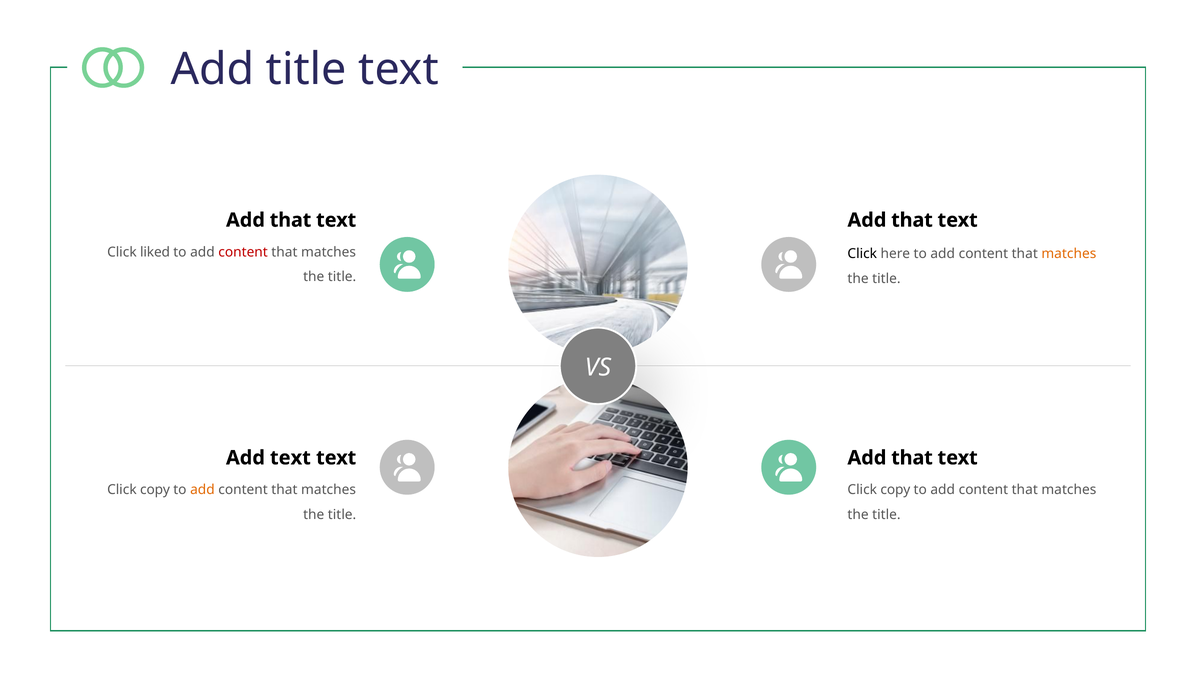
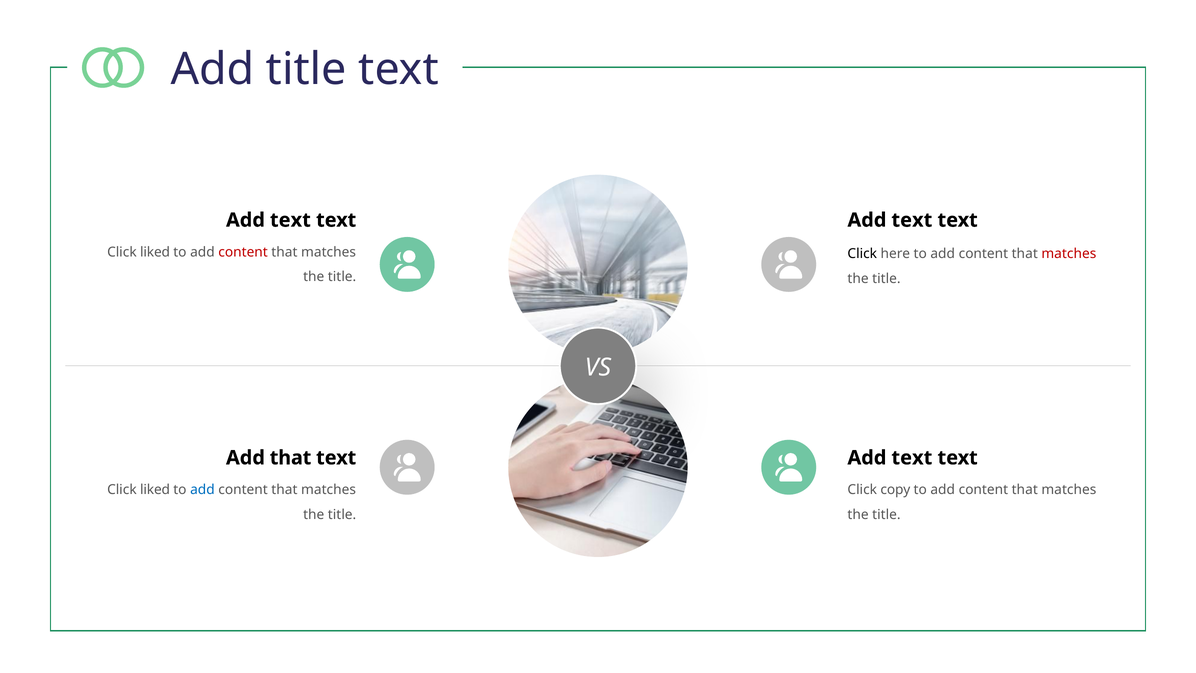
that: that -> text (290, 220)
that: that -> text (912, 220)
matches colour: orange -> red (1069, 254)
Add text: text -> that (291, 458)
that: that -> text (912, 458)
copy: copy -> liked (155, 490)
add colour: orange -> blue (202, 490)
